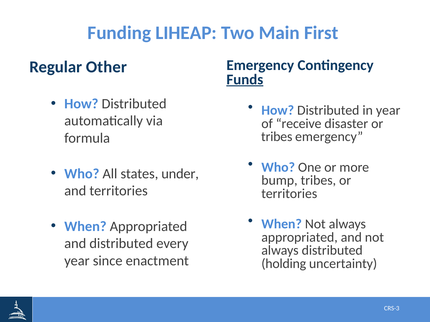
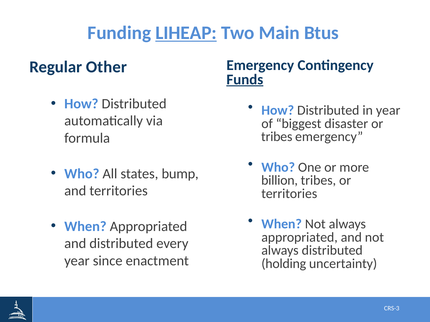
LIHEAP underline: none -> present (186, 33)
First: First -> Btus (321, 33)
receive: receive -> biggest (299, 124)
under: under -> bump (180, 174)
bump: bump -> billion (280, 181)
